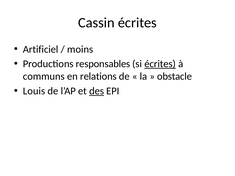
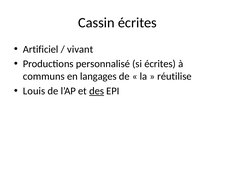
moins: moins -> vivant (80, 49)
responsables: responsables -> personnalisé (103, 64)
écrites underline: present -> none (160, 64)
relations: relations -> langages (98, 76)
obstacle: obstacle -> réutilise (174, 76)
